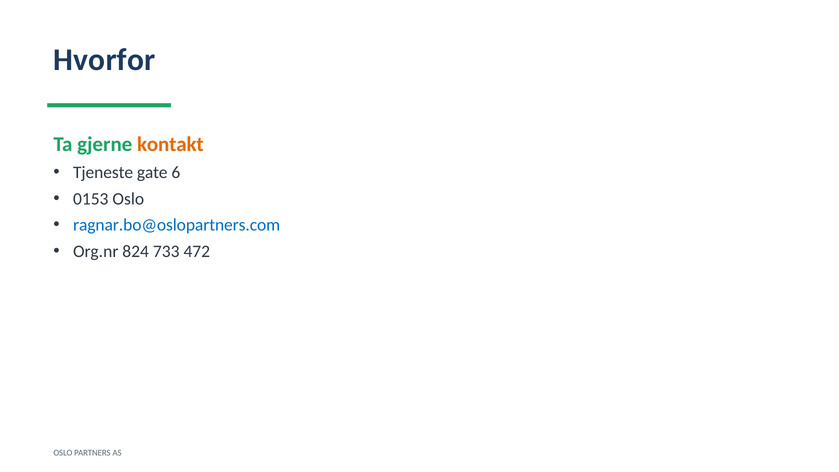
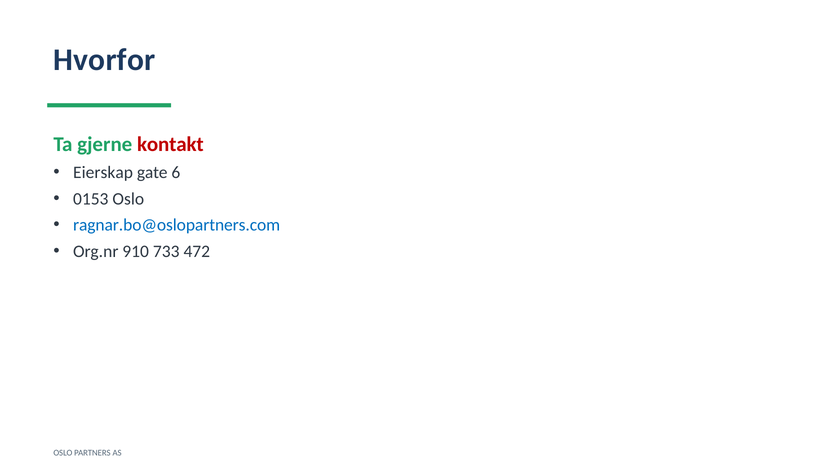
kontakt colour: orange -> red (170, 144)
Tjeneste: Tjeneste -> Eierskap (103, 173)
824: 824 -> 910 (136, 251)
